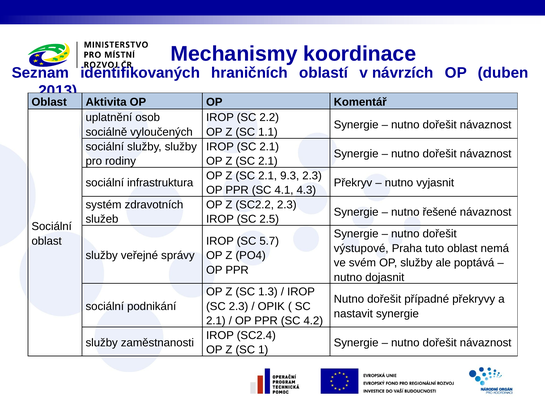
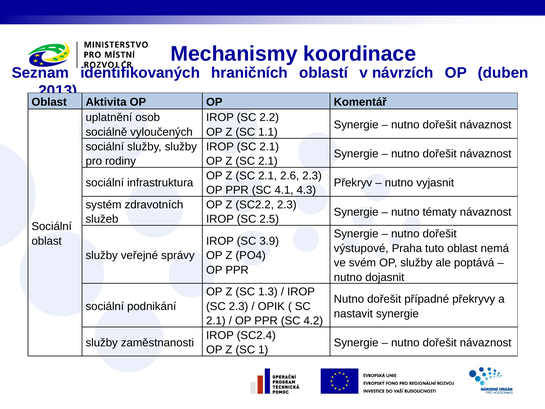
9.3: 9.3 -> 2.6 (290, 176)
řešené: řešené -> tématy (440, 212)
5.7: 5.7 -> 3.9 (269, 241)
